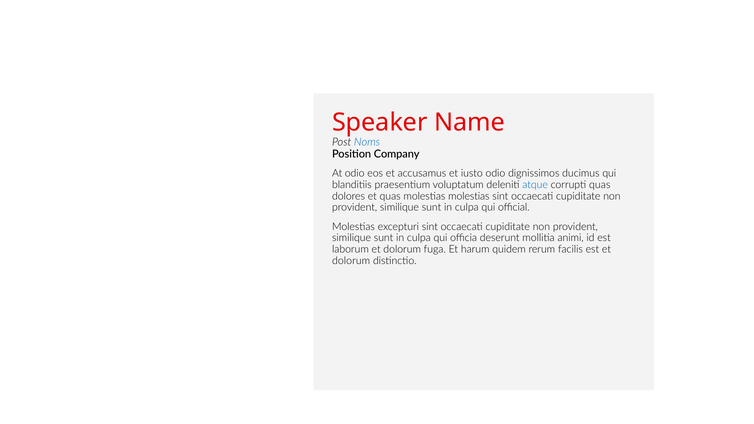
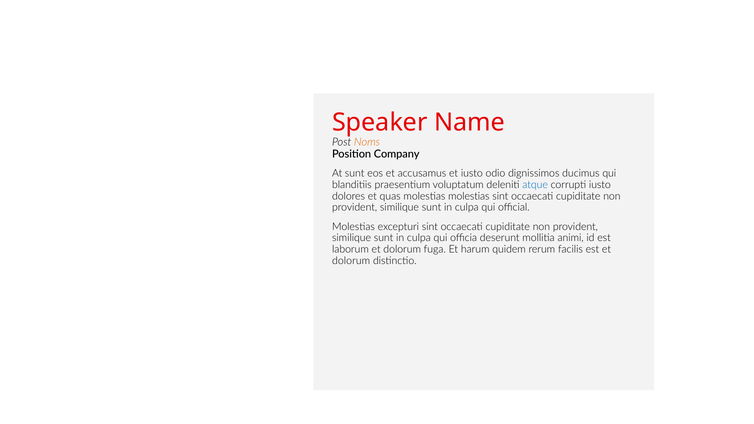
Noms colour: blue -> orange (367, 142)
At odio: odio -> sunt (355, 173)
corrupti quas: quas -> iusto (600, 185)
